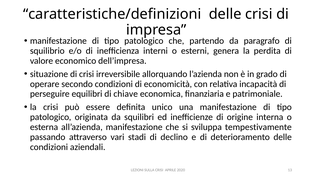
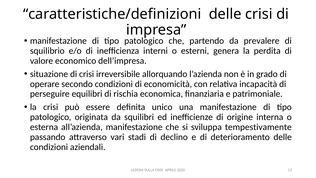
paragrafo: paragrafo -> prevalere (262, 41)
chiave: chiave -> rischia (126, 94)
